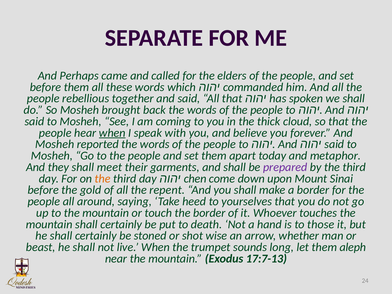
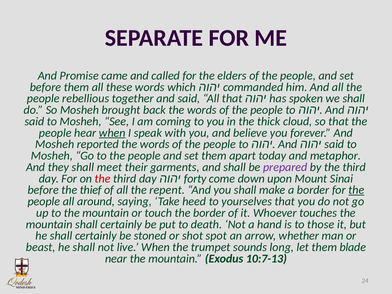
Perhaps: Perhaps -> Promise (79, 76)
the colour: orange -> red (103, 179)
chen: chen -> forty (195, 179)
gold: gold -> thief (91, 190)
the underline: none -> present (356, 190)
wise: wise -> spot (216, 236)
aleph: aleph -> blade (353, 247)
17:7-13: 17:7-13 -> 10:7-13 (266, 259)
